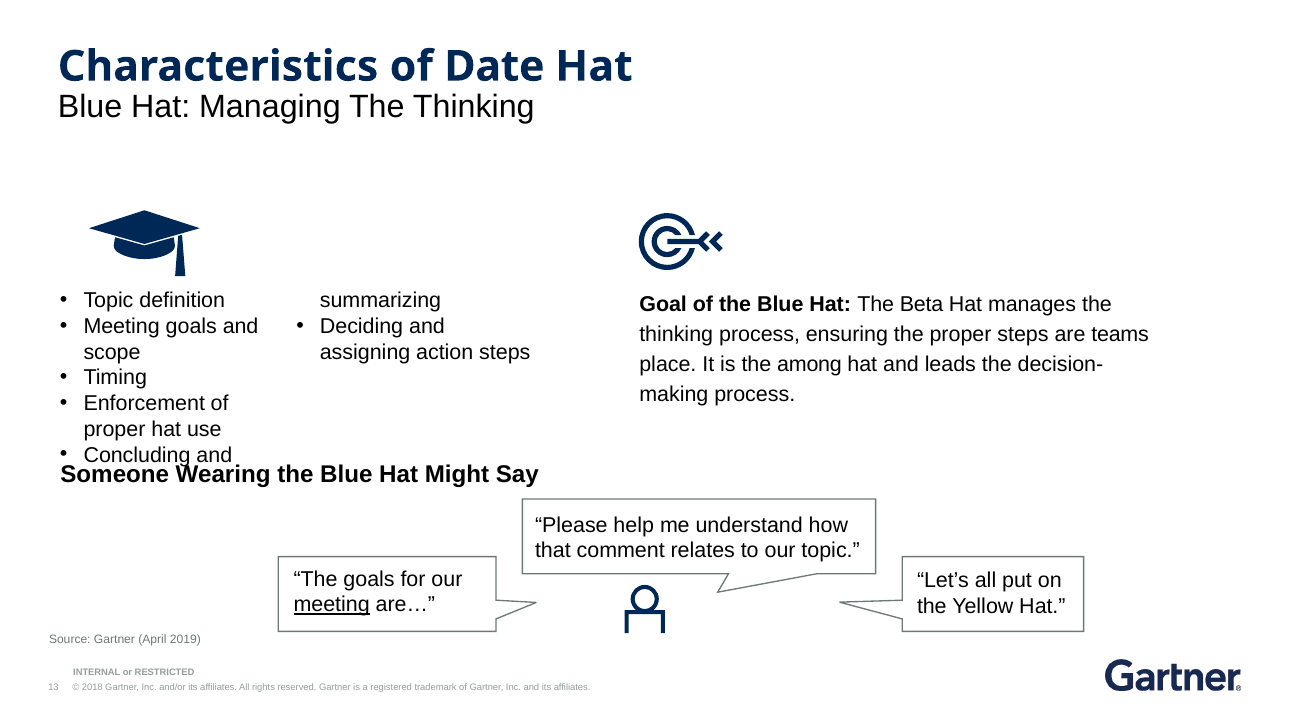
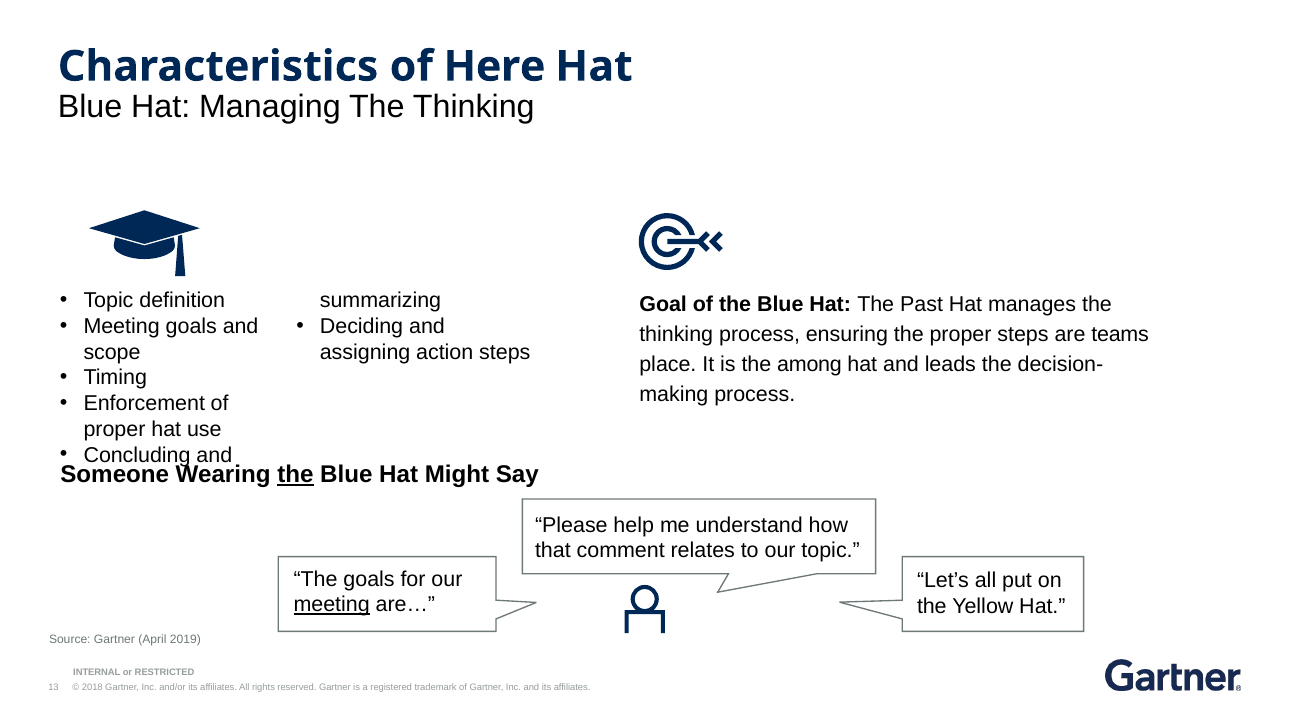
Date: Date -> Here (494, 67)
Beta: Beta -> Past (922, 305)
the underline: none -> present (295, 475)
